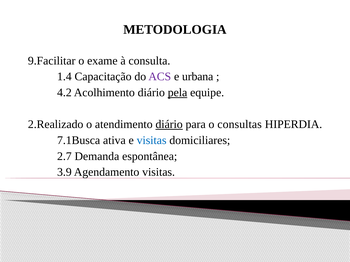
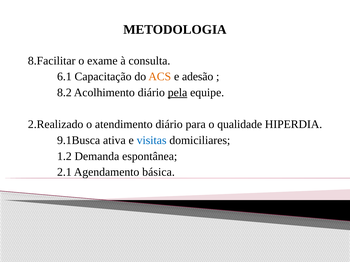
9.Facilitar: 9.Facilitar -> 8.Facilitar (52, 61)
1.4: 1.4 -> 6.1 (64, 77)
ACS colour: purple -> orange (160, 77)
urbana: urbana -> adesão (198, 77)
4.2: 4.2 -> 8.2 (64, 93)
diário underline: present -> none (169, 125)
consultas: consultas -> qualidade (240, 125)
7.1Busca: 7.1Busca -> 9.1Busca (79, 141)
2.7: 2.7 -> 1.2 (64, 157)
3.9: 3.9 -> 2.1 (64, 172)
Agendamento visitas: visitas -> básica (159, 172)
